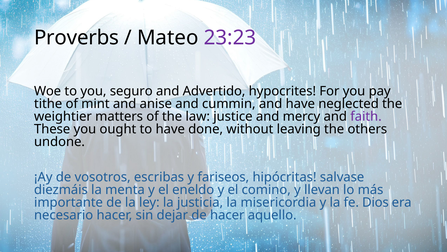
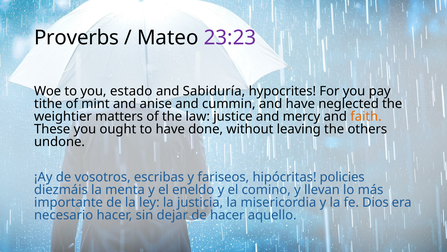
seguro: seguro -> estado (131, 91)
Advertido: Advertido -> Sabiduría (214, 91)
faith colour: purple -> orange (366, 116)
salvase: salvase -> policies (342, 177)
